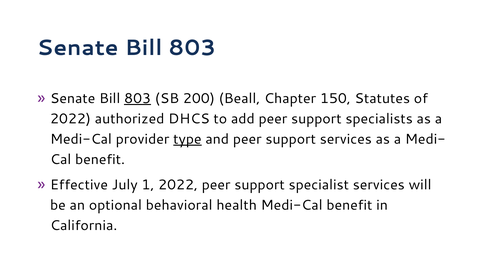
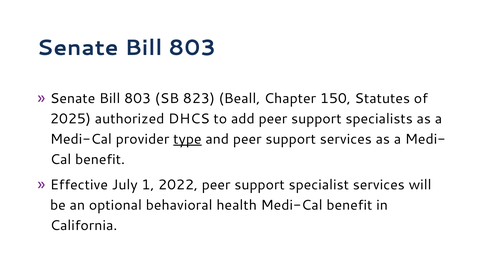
803 underline: present -> none (138, 99)
200: 200 -> 823 (199, 99)
2022: 2022 -> 2025 (70, 119)
